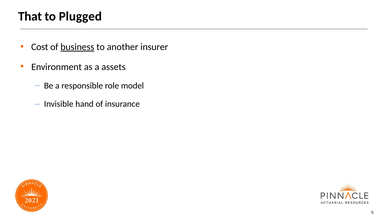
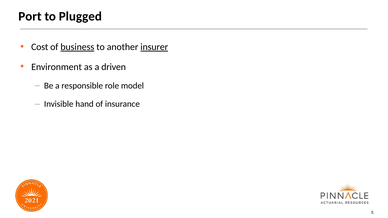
That: That -> Port (30, 16)
insurer underline: none -> present (154, 47)
assets: assets -> driven (114, 67)
